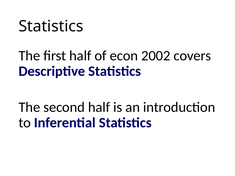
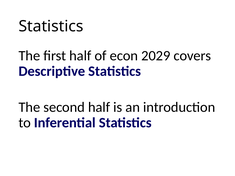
2002: 2002 -> 2029 (156, 56)
